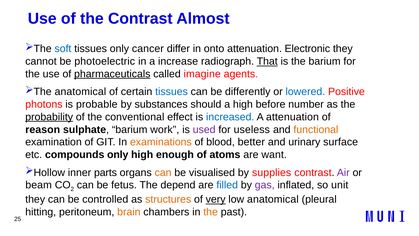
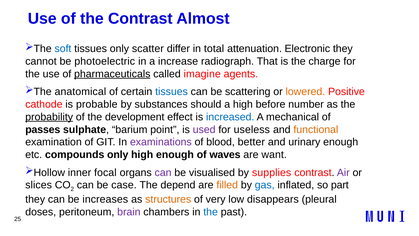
cancer: cancer -> scatter (148, 49)
onto: onto -> total (214, 49)
That underline: present -> none (267, 61)
the barium: barium -> charge (325, 61)
differently: differently -> scattering (248, 92)
lowered colour: blue -> orange (305, 92)
photons: photons -> cathode (44, 104)
conventional: conventional -> development (135, 117)
A attenuation: attenuation -> mechanical (293, 117)
reason: reason -> passes (43, 129)
work: work -> point (165, 129)
examinations colour: orange -> purple (161, 142)
urinary surface: surface -> enough (341, 142)
atoms: atoms -> waves (225, 155)
parts: parts -> focal (105, 172)
can colour: orange -> purple (163, 172)
beam: beam -> slices (39, 185)
fetus: fetus -> case (124, 185)
filled colour: blue -> orange (227, 185)
gas colour: purple -> blue (265, 185)
unit: unit -> part (340, 185)
controlled: controlled -> increases (105, 199)
very underline: present -> none (216, 199)
low anatomical: anatomical -> disappears (273, 199)
hitting: hitting -> doses (41, 212)
brain colour: orange -> purple (129, 212)
the colour: orange -> blue (211, 212)
